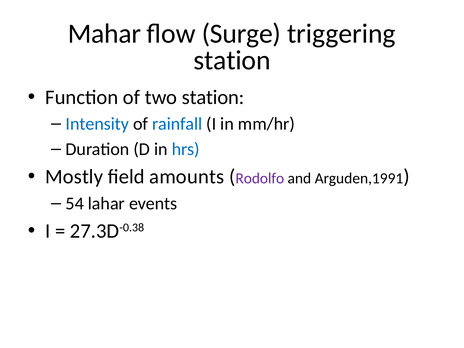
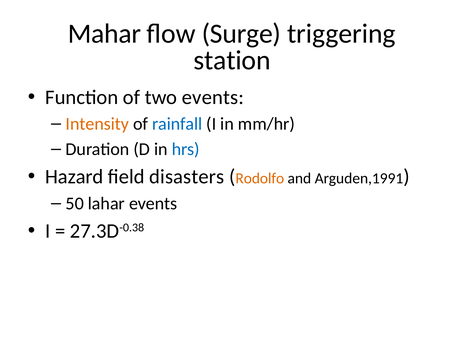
two station: station -> events (213, 97)
Intensity colour: blue -> orange (97, 124)
Mostly: Mostly -> Hazard (74, 177)
amounts: amounts -> disasters (187, 177)
Rodolfo colour: purple -> orange (260, 178)
54: 54 -> 50 (75, 203)
